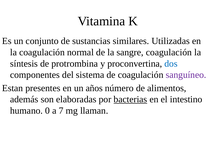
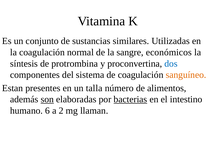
sangre coagulación: coagulación -> económicos (169, 52)
sanguíneo colour: purple -> orange (186, 75)
años: años -> talla (94, 88)
son underline: none -> present (47, 99)
0: 0 -> 6 (47, 111)
7: 7 -> 2 (61, 111)
